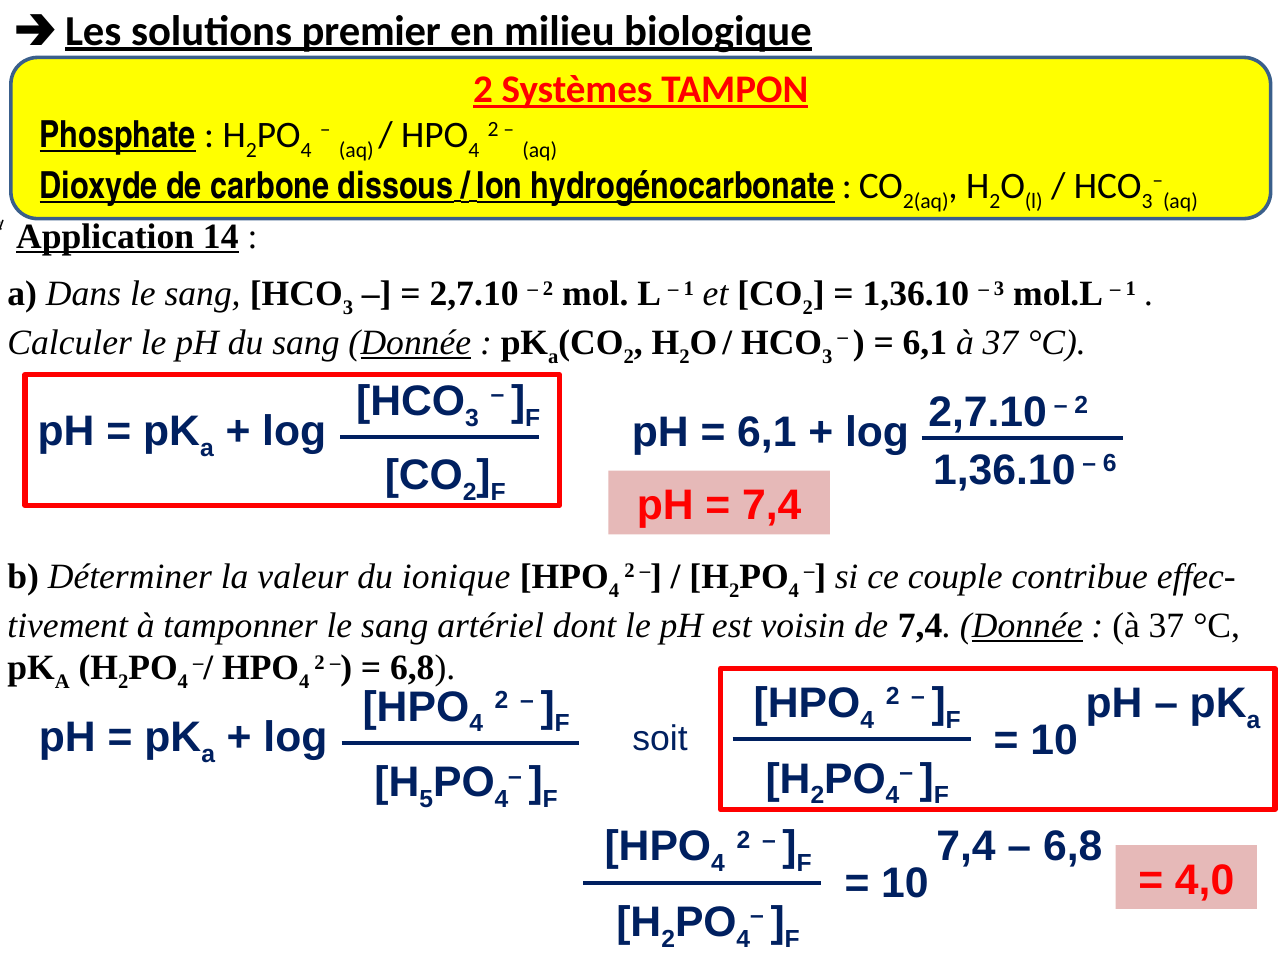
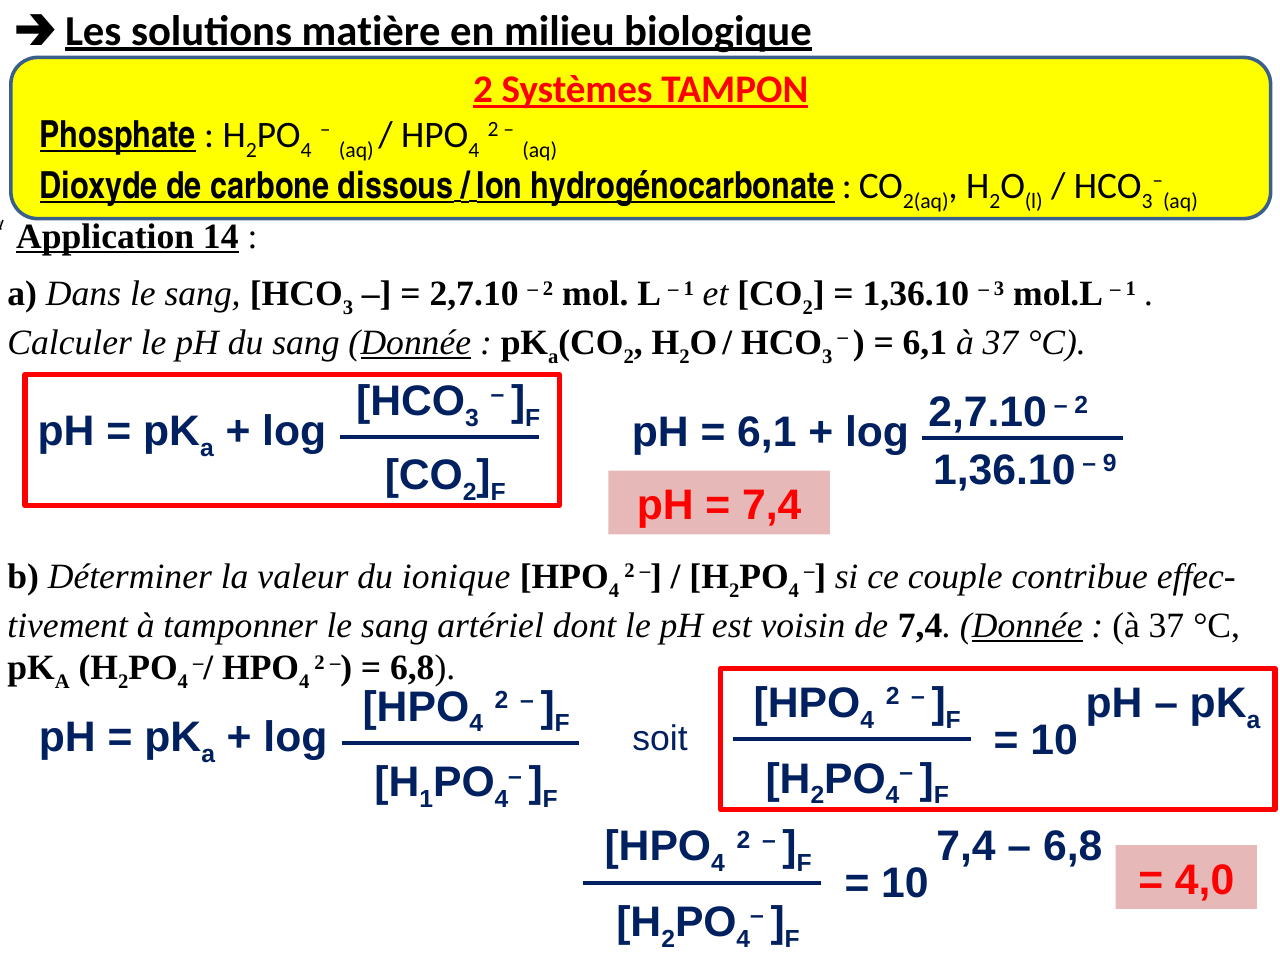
premier: premier -> matière (371, 31)
6: 6 -> 9 (1110, 464)
5: 5 -> 1 (426, 799)
